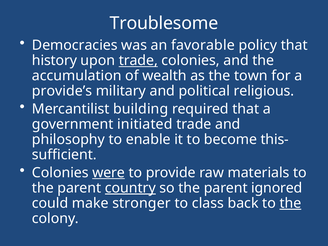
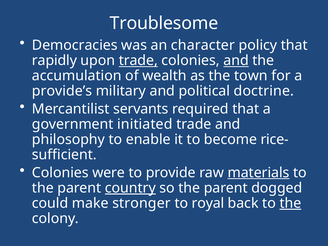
favorable: favorable -> character (203, 45)
history: history -> rapidly (54, 61)
and underline: none -> present (236, 61)
religious: religious -> doctrine (264, 91)
building: building -> servants (141, 109)
this-: this- -> rice- (275, 139)
were underline: present -> none (109, 173)
materials underline: none -> present (259, 173)
ignored: ignored -> dogged (277, 188)
class: class -> royal (208, 203)
